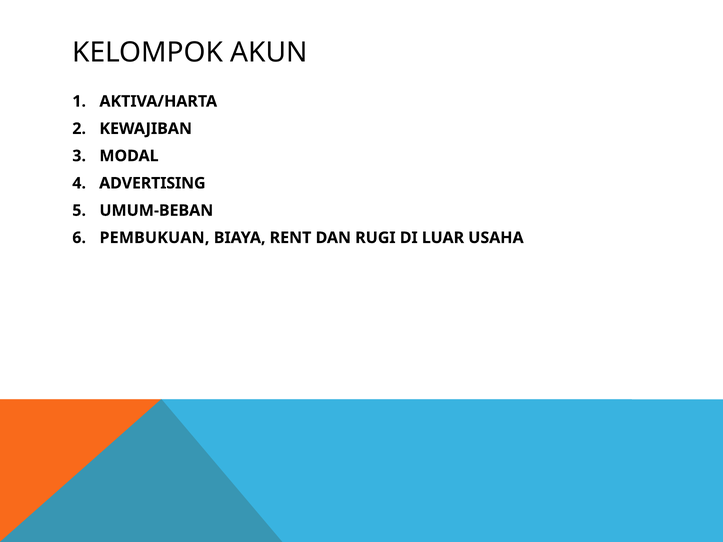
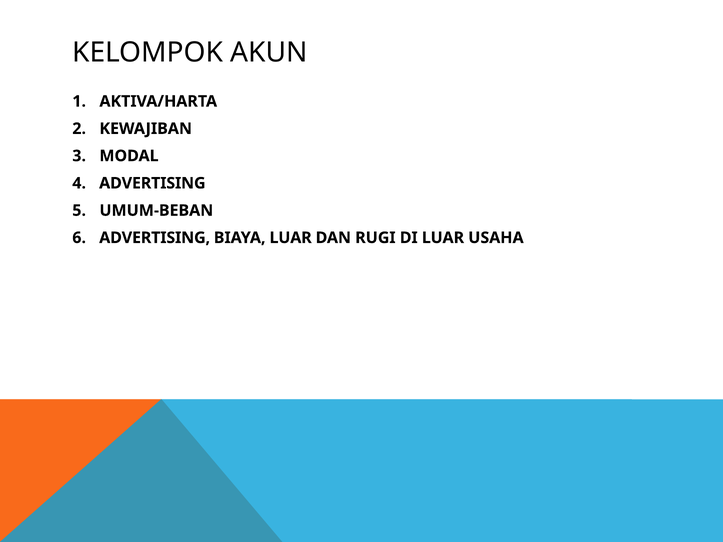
PEMBUKUAN: PEMBUKUAN -> ADVERTISING (155, 238)
BIAYA RENT: RENT -> LUAR (291, 238)
